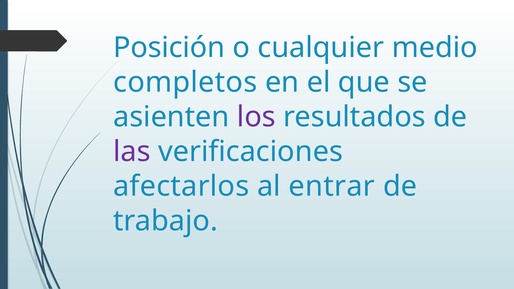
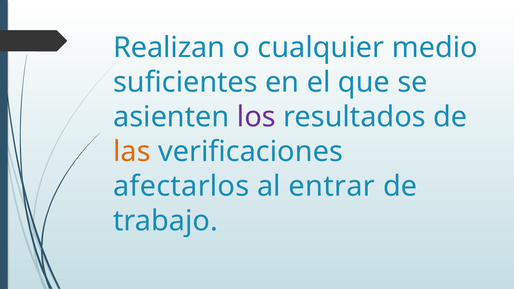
Posición: Posición -> Realizan (169, 48)
completos: completos -> suficientes (185, 82)
las colour: purple -> orange (132, 152)
